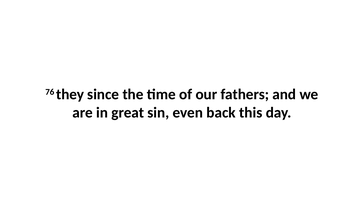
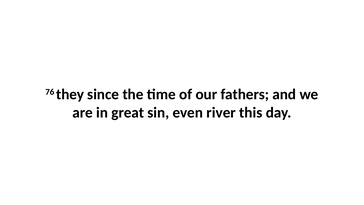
back: back -> river (221, 113)
